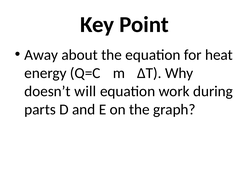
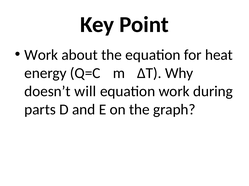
Away: Away -> Work (41, 55)
